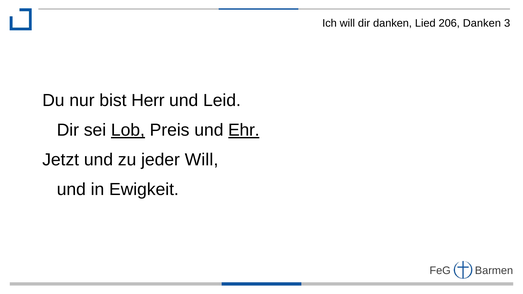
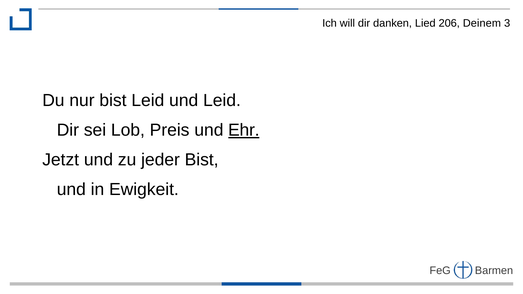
206 Danken: Danken -> Deinem (482, 23)
bist Herr: Herr -> Leid (148, 101)
Lob underline: present -> none (128, 130)
jeder Will: Will -> Bist (202, 160)
